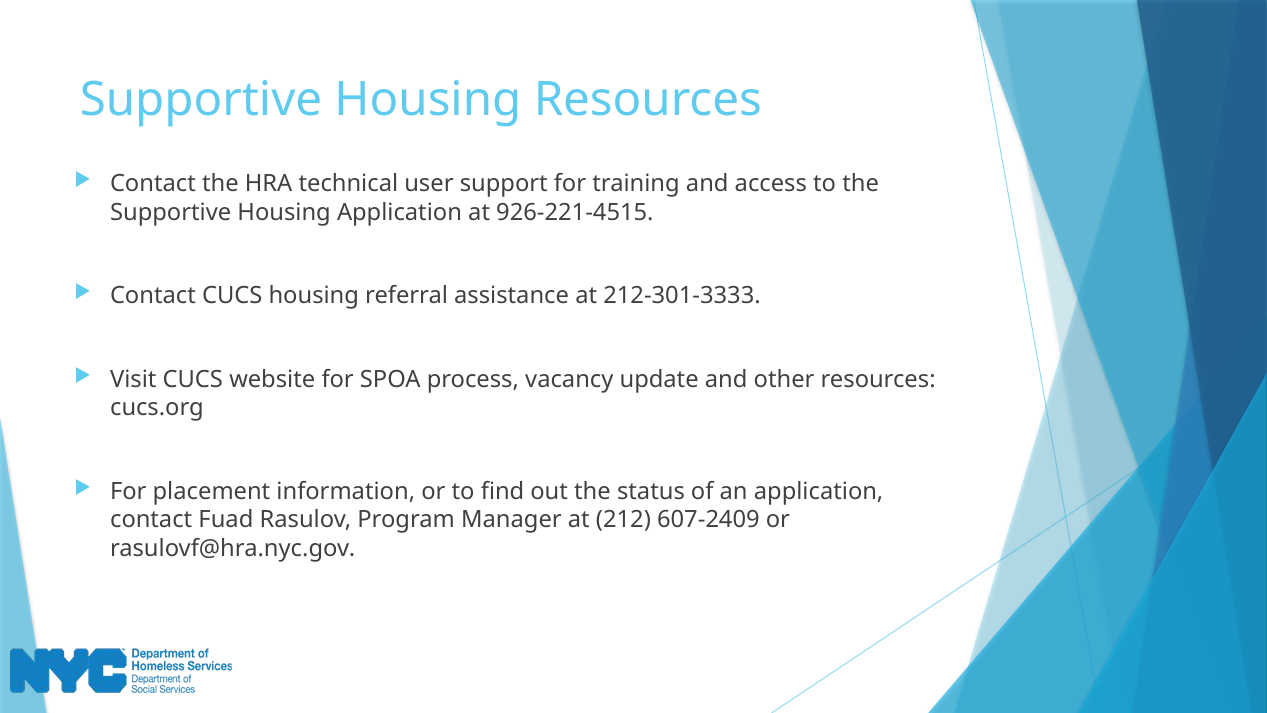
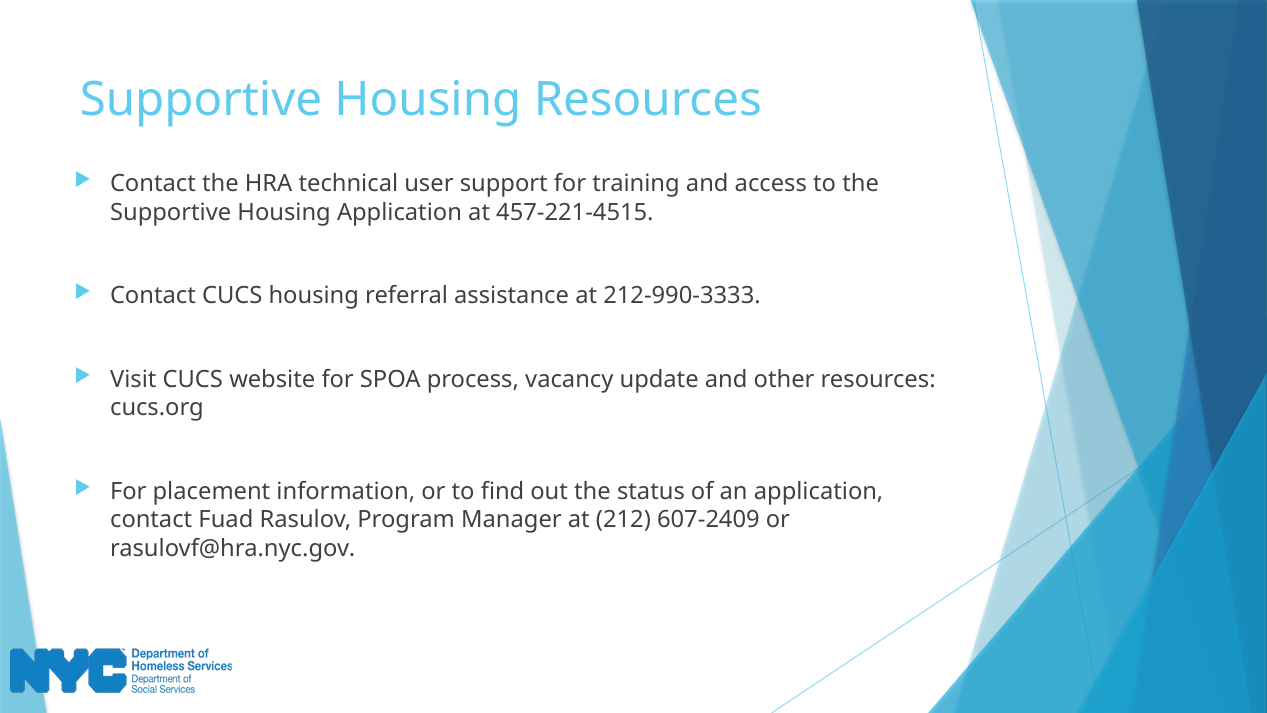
926-221-4515: 926-221-4515 -> 457-221-4515 (575, 212)
212-301-3333: 212-301-3333 -> 212-990-3333 (682, 296)
